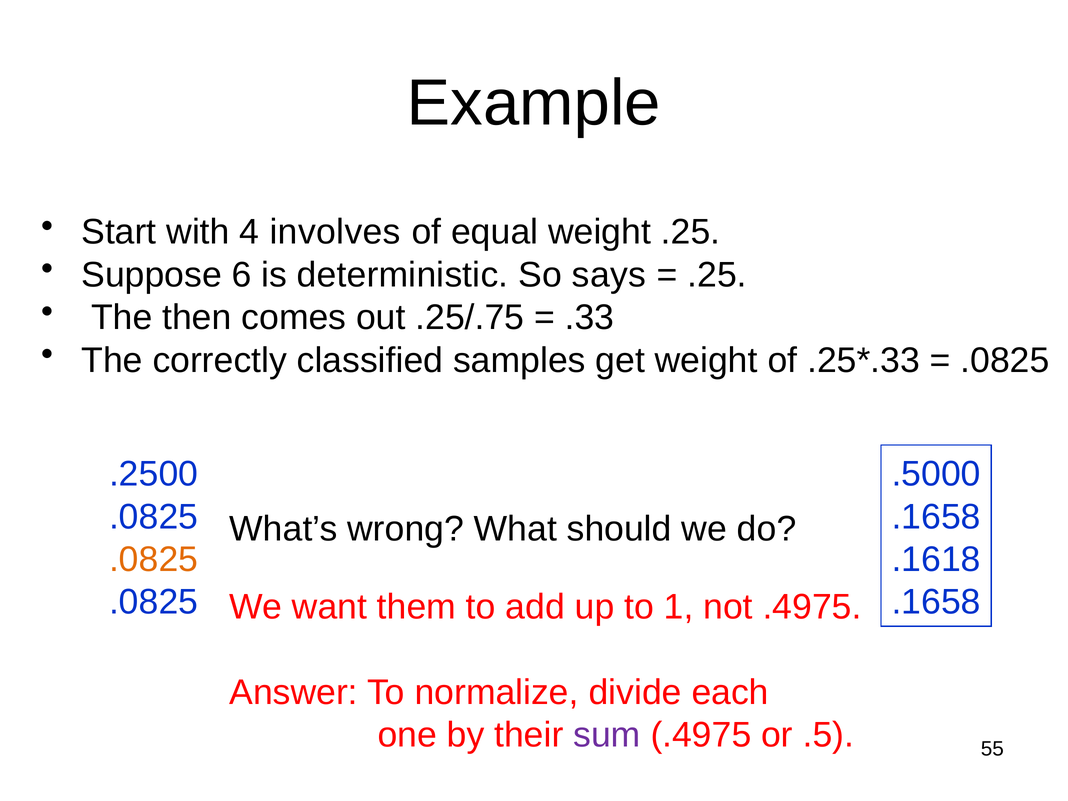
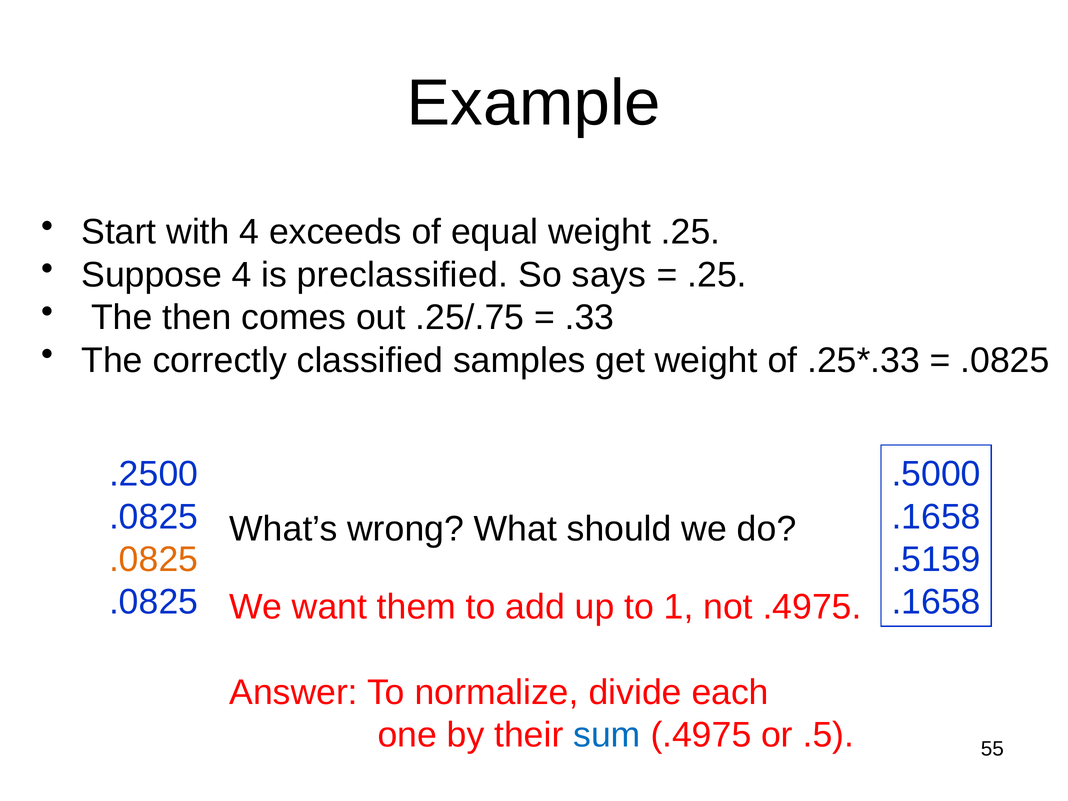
involves: involves -> exceeds (335, 232)
Suppose 6: 6 -> 4 (242, 275)
deterministic: deterministic -> preclassified (403, 275)
.1618: .1618 -> .5159 (936, 560)
sum colour: purple -> blue (607, 735)
